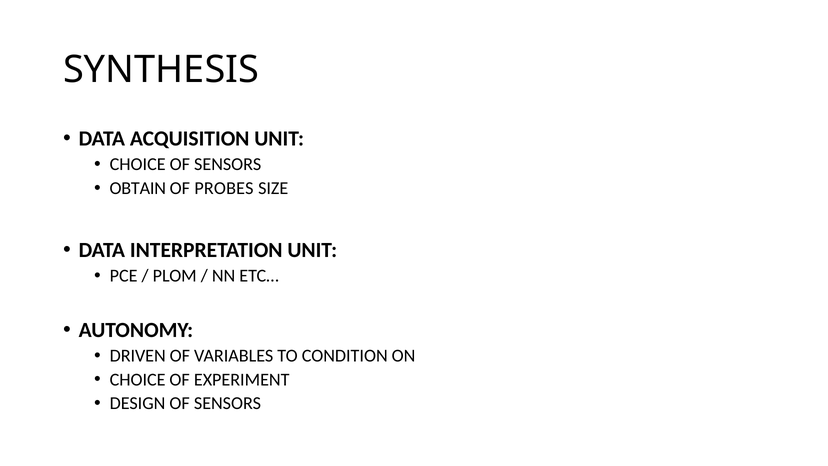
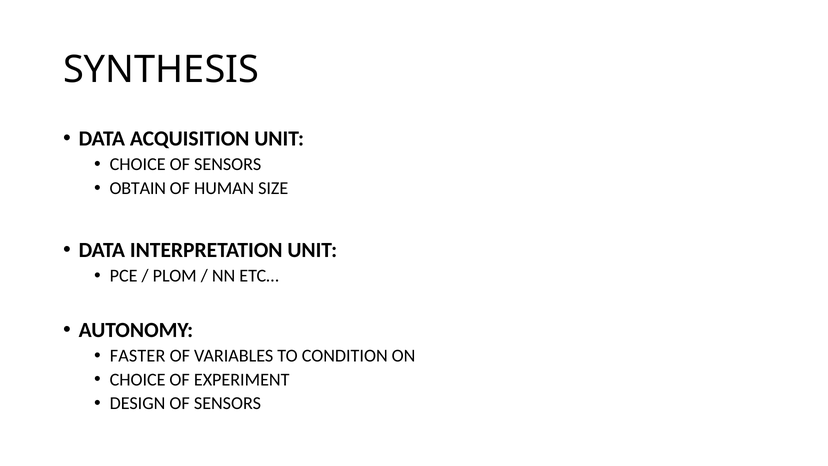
PROBES: PROBES -> HUMAN (224, 188)
DRIVEN: DRIVEN -> FASTER (138, 355)
